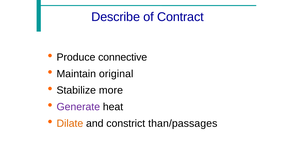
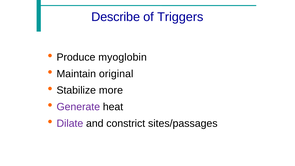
Contract: Contract -> Triggers (180, 17)
connective: connective -> myoglobin (123, 57)
Dilate colour: orange -> purple (70, 123)
than/passages: than/passages -> sites/passages (183, 123)
